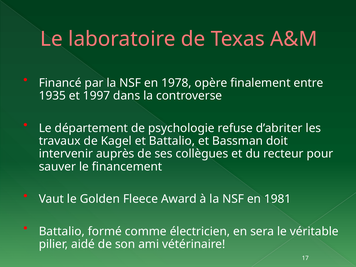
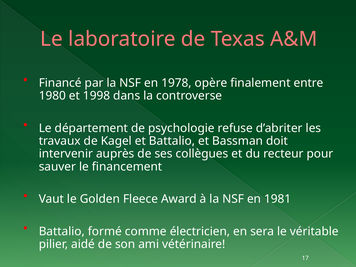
1935: 1935 -> 1980 (52, 96)
1997: 1997 -> 1998 (97, 96)
